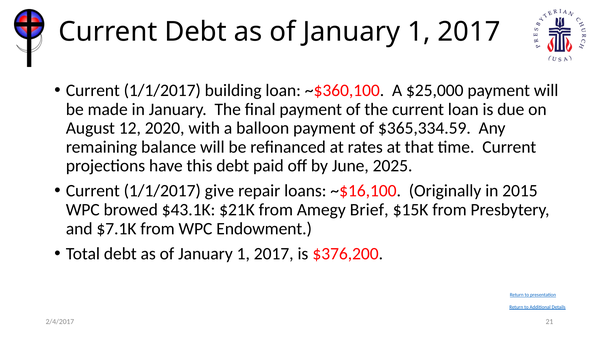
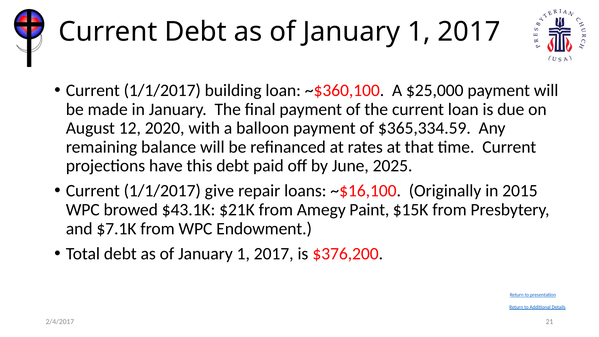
Brief: Brief -> Paint (369, 210)
